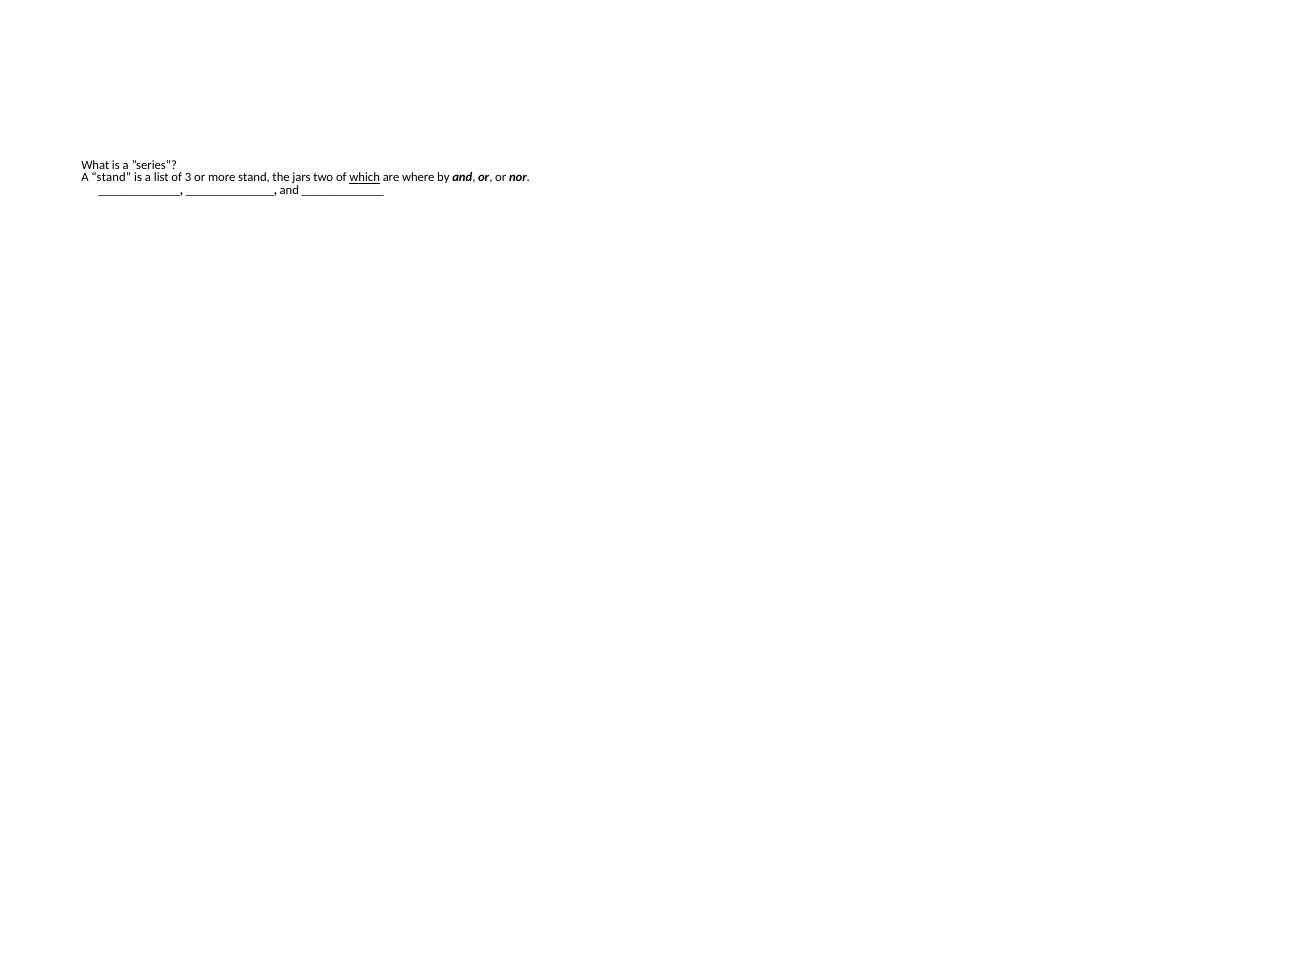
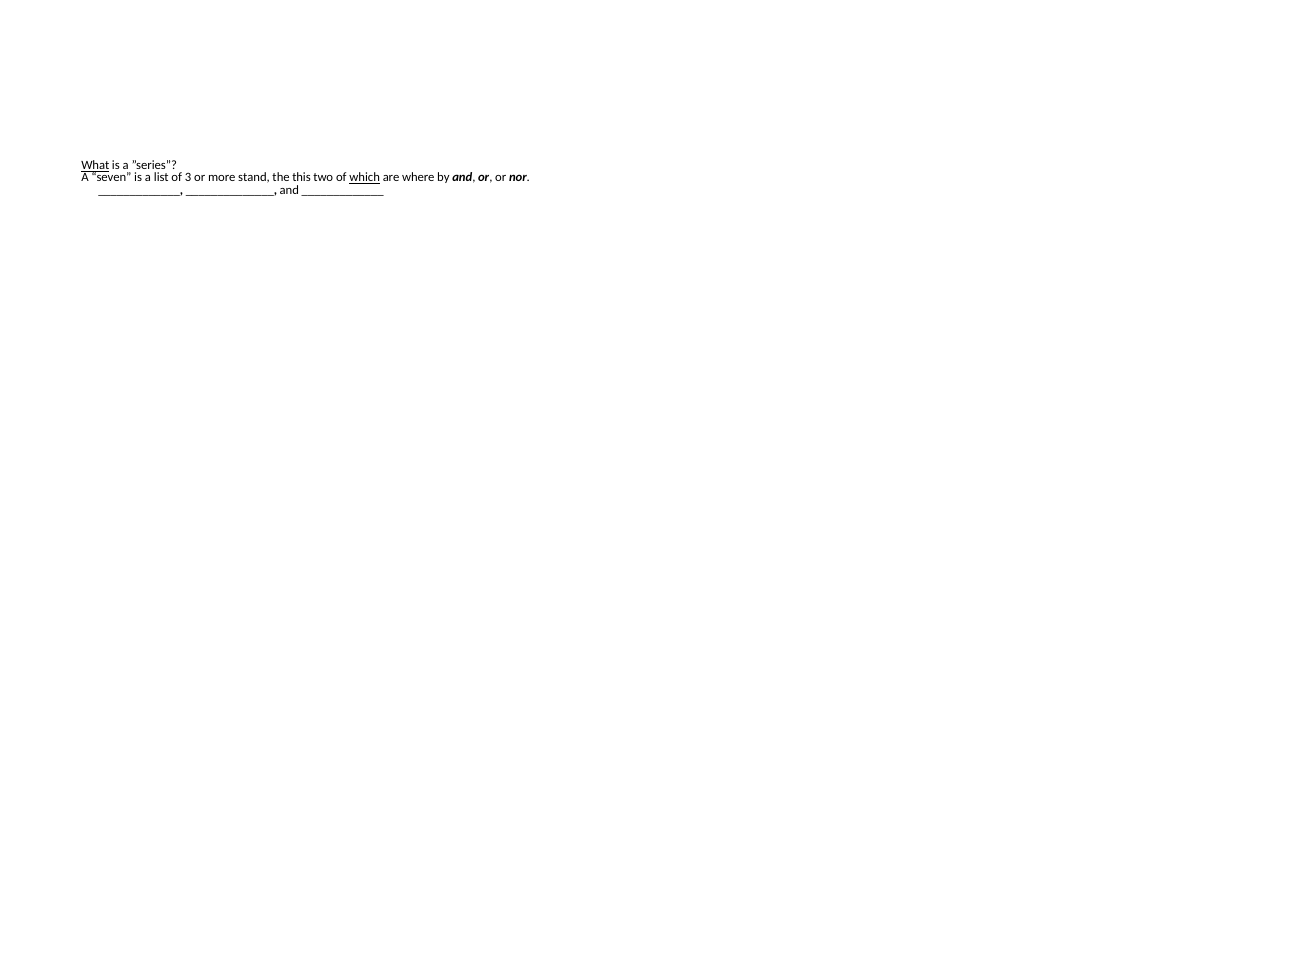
What underline: none -> present (95, 166)
A stand: stand -> seven (111, 178)
jars: jars -> this (302, 178)
